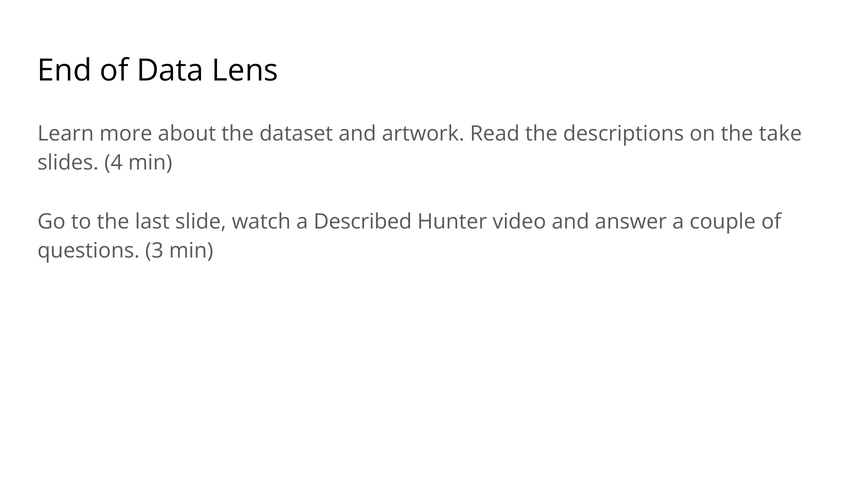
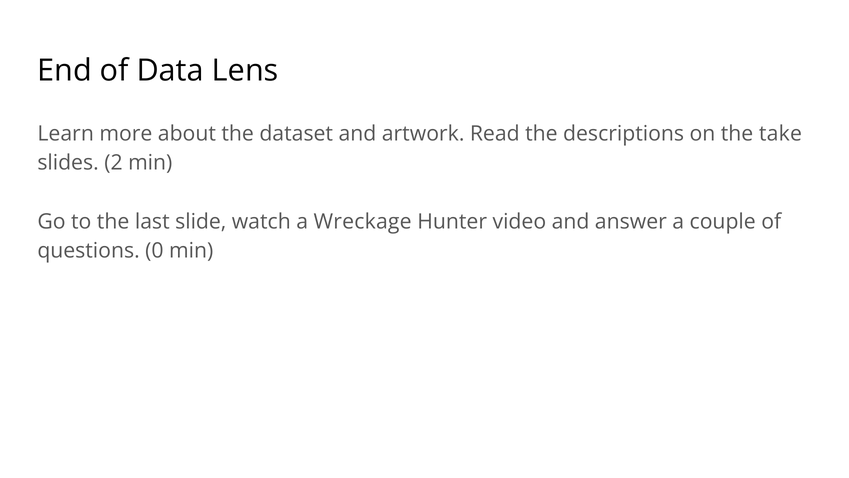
4: 4 -> 2 (113, 163)
Described: Described -> Wreckage (363, 221)
3: 3 -> 0 (154, 251)
